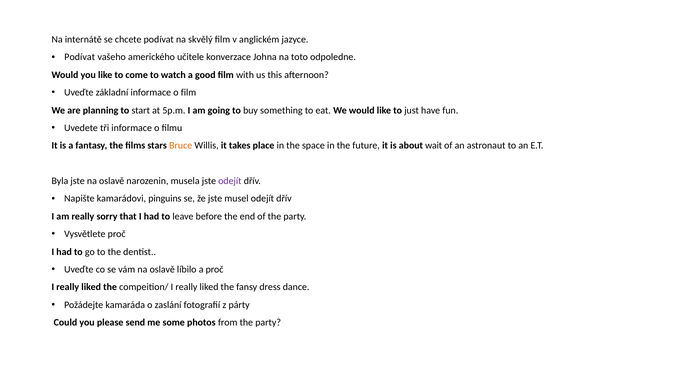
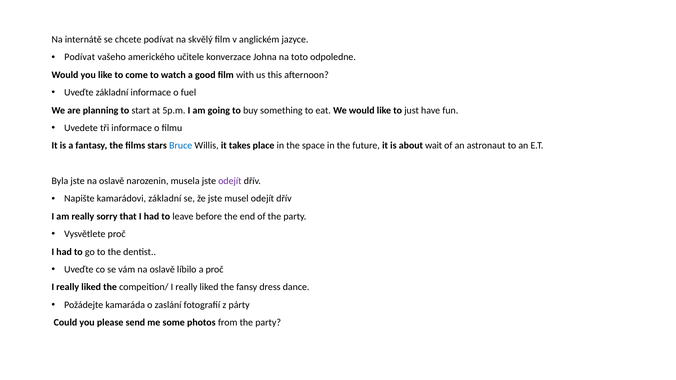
o film: film -> fuel (188, 93)
Bruce colour: orange -> blue (181, 146)
kamarádovi pinguins: pinguins -> základní (165, 199)
